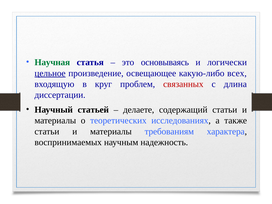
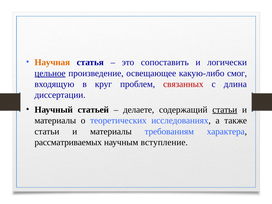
Научная colour: green -> orange (52, 62)
основываясь: основываясь -> сопоставить (165, 62)
всех: всех -> смог (237, 73)
статьи underline: none -> present (225, 110)
воспринимаемых: воспринимаемых -> рассматриваемых (68, 142)
надежность: надежность -> вступление (164, 142)
